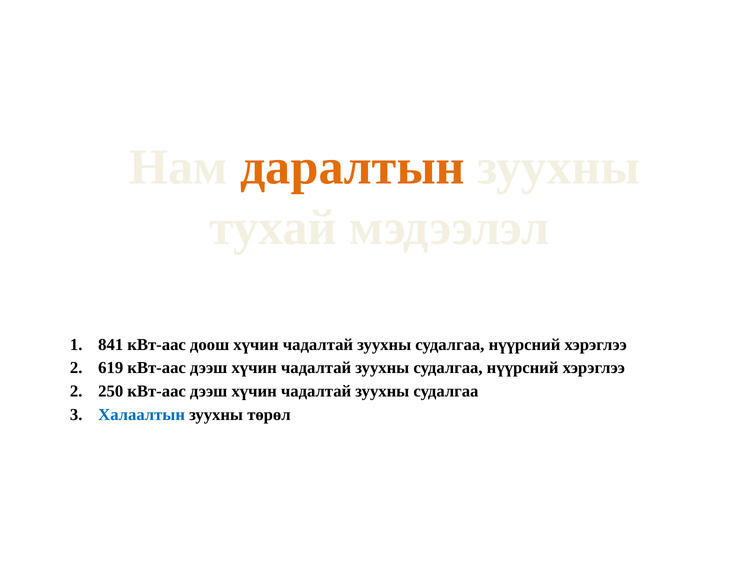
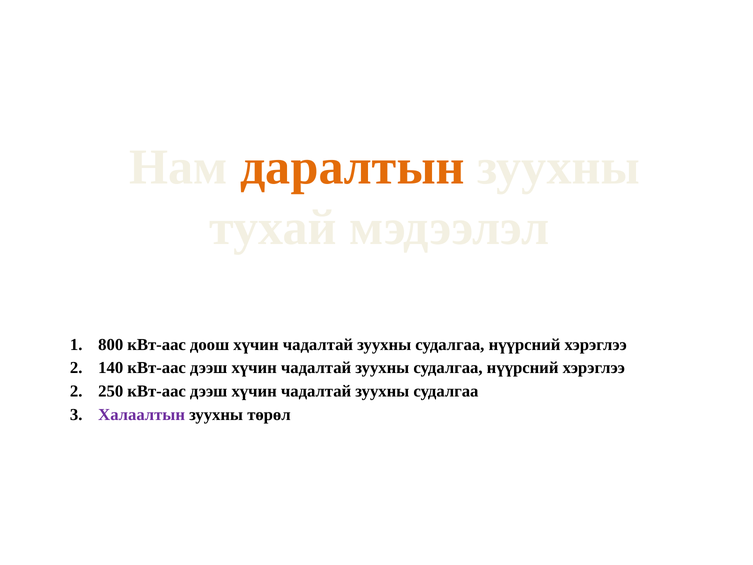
841: 841 -> 800 (111, 344)
619: 619 -> 140 (111, 368)
Халаалтын colour: blue -> purple (142, 415)
